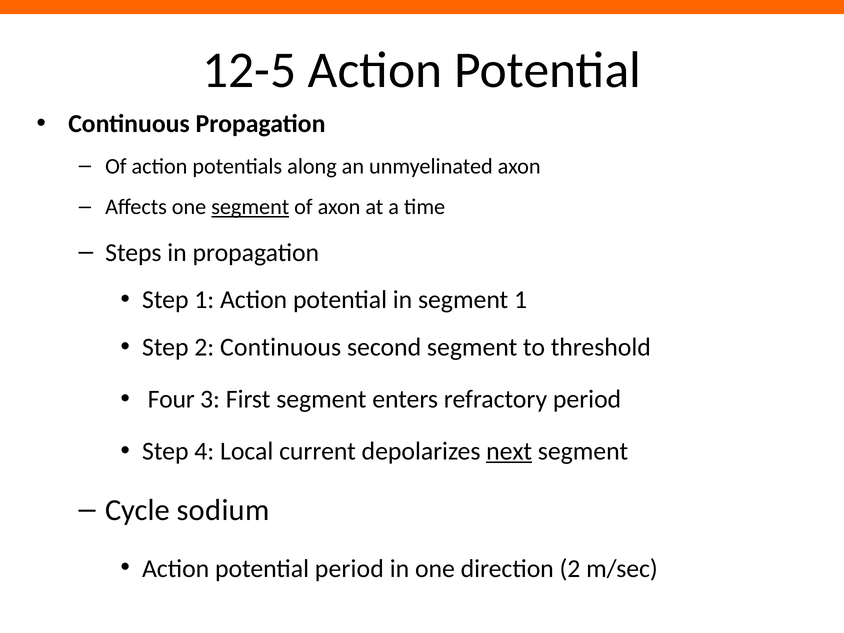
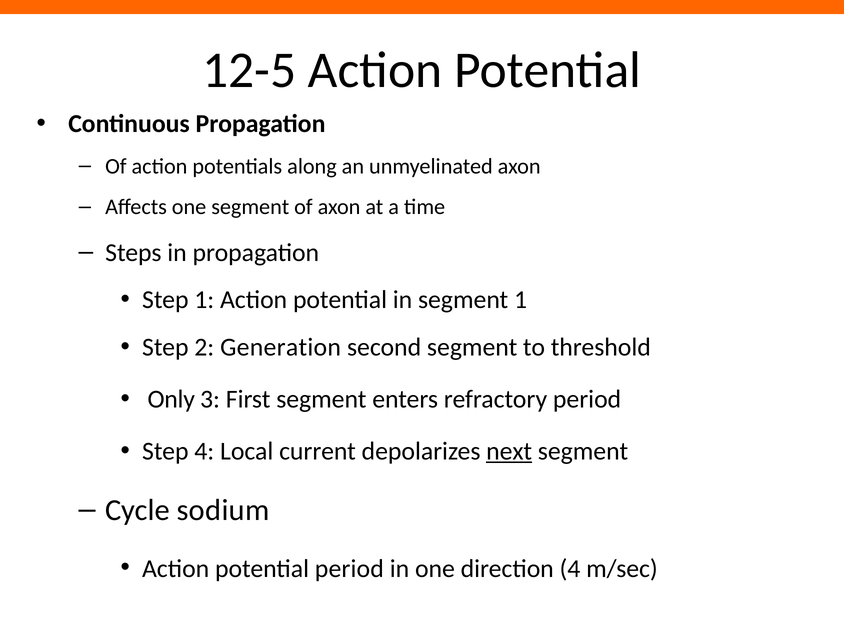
segment underline: present -> none (250, 207)
2 Continuous: Continuous -> Generation (281, 347)
Four: Four -> Only (171, 399)
direction 2: 2 -> 4 (570, 569)
